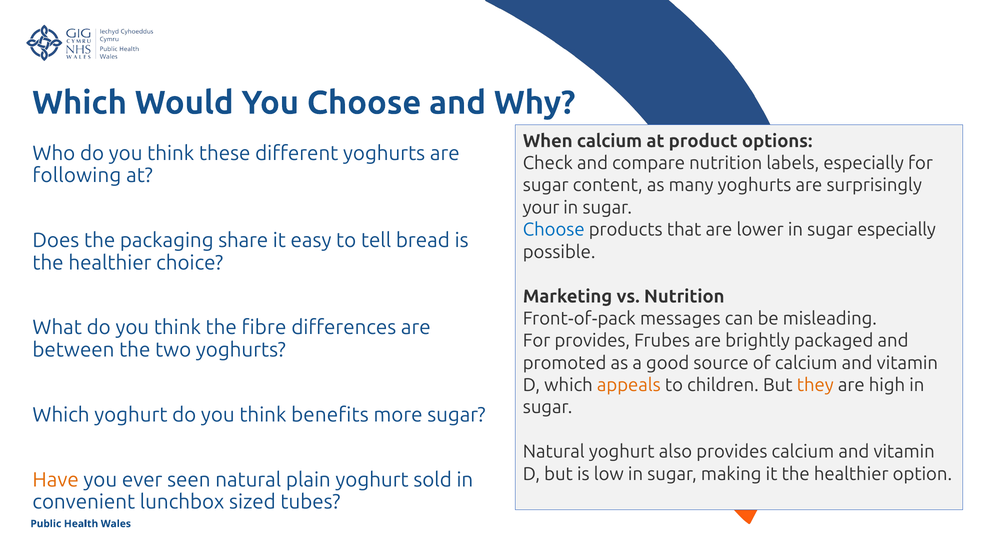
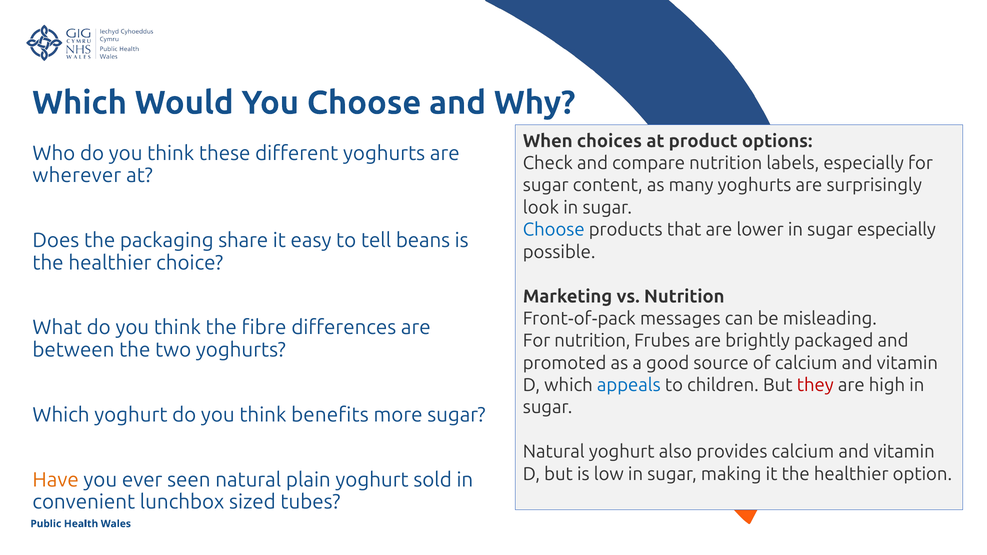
When calcium: calcium -> choices (609, 141)
following: following -> wherever (77, 176)
your: your -> look (541, 208)
bread: bread -> beans (423, 241)
For provides: provides -> nutrition (592, 341)
appeals colour: orange -> blue (629, 385)
they colour: orange -> red (815, 385)
